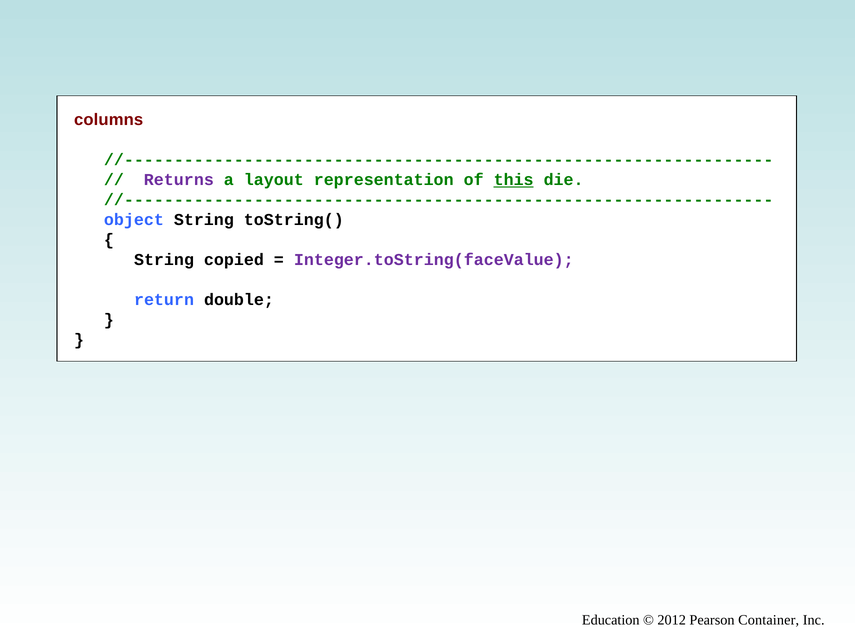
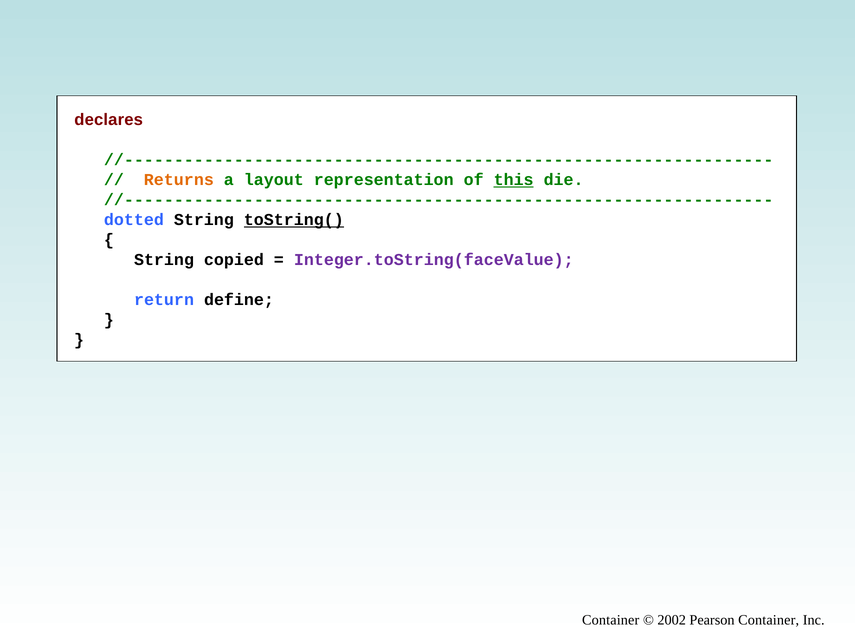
columns: columns -> declares (109, 120)
Returns colour: purple -> orange (179, 180)
object: object -> dotted (134, 219)
toString( underline: none -> present (294, 219)
double: double -> define (239, 299)
Education: Education -> Container (611, 619)
2012: 2012 -> 2002 (672, 619)
